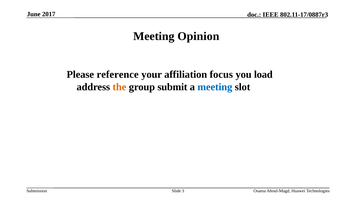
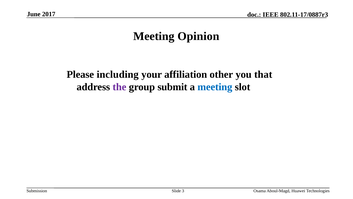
reference: reference -> including (118, 74)
focus: focus -> other (221, 74)
load: load -> that (263, 74)
the colour: orange -> purple (119, 87)
